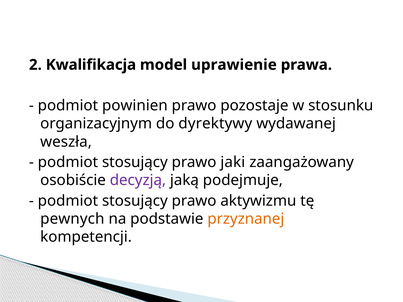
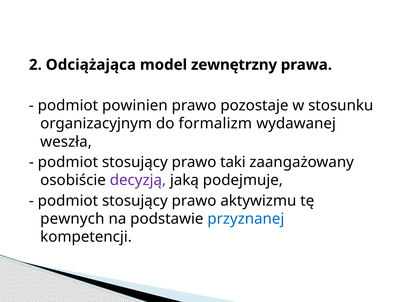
Kwalifikacja: Kwalifikacja -> Odciążająca (91, 65)
uprawienie: uprawienie -> zewnętrzny (234, 65)
dyrektywy: dyrektywy -> formalizm (215, 124)
jaki: jaki -> taki (233, 162)
przyznanej colour: orange -> blue (246, 219)
